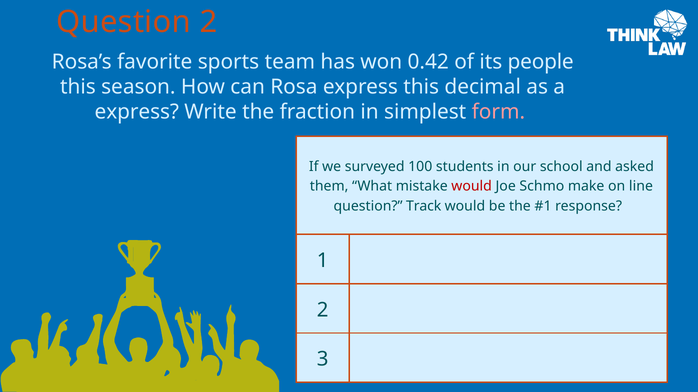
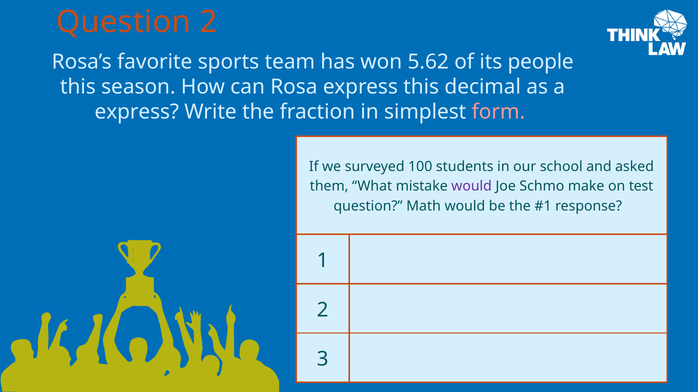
0.42: 0.42 -> 5.62 (428, 62)
would colour: red -> purple (472, 187)
line: line -> test (641, 187)
Track: Track -> Math (424, 206)
